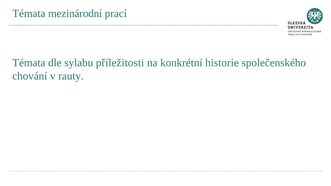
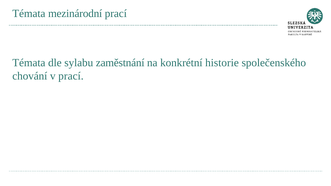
příležitosti: příležitosti -> zaměstnání (120, 63)
v rauty: rauty -> prací (71, 76)
